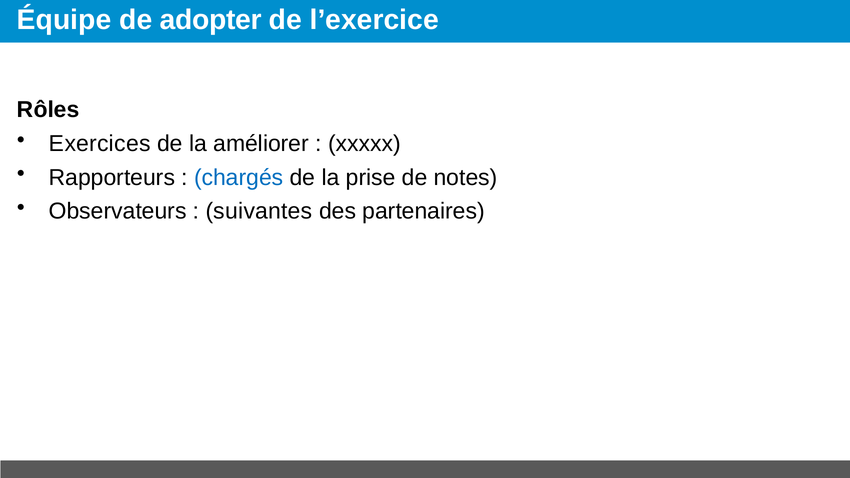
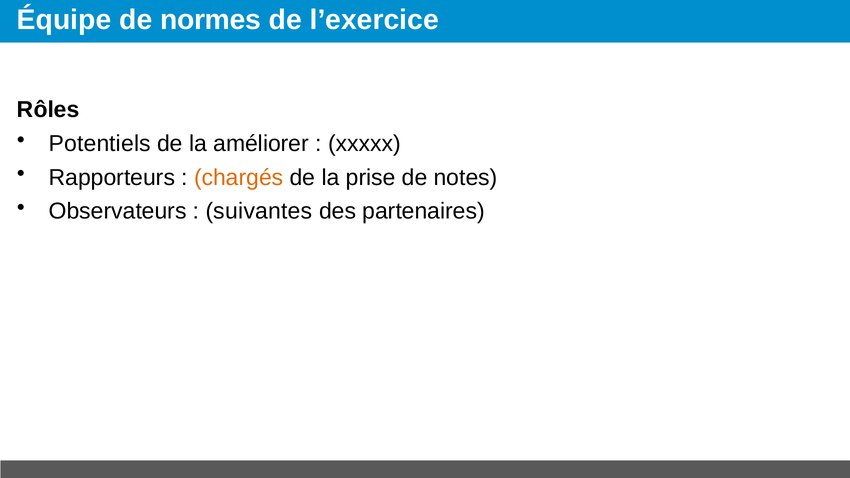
adopter: adopter -> normes (211, 20)
Exercices: Exercices -> Potentiels (100, 144)
chargés colour: blue -> orange (239, 178)
